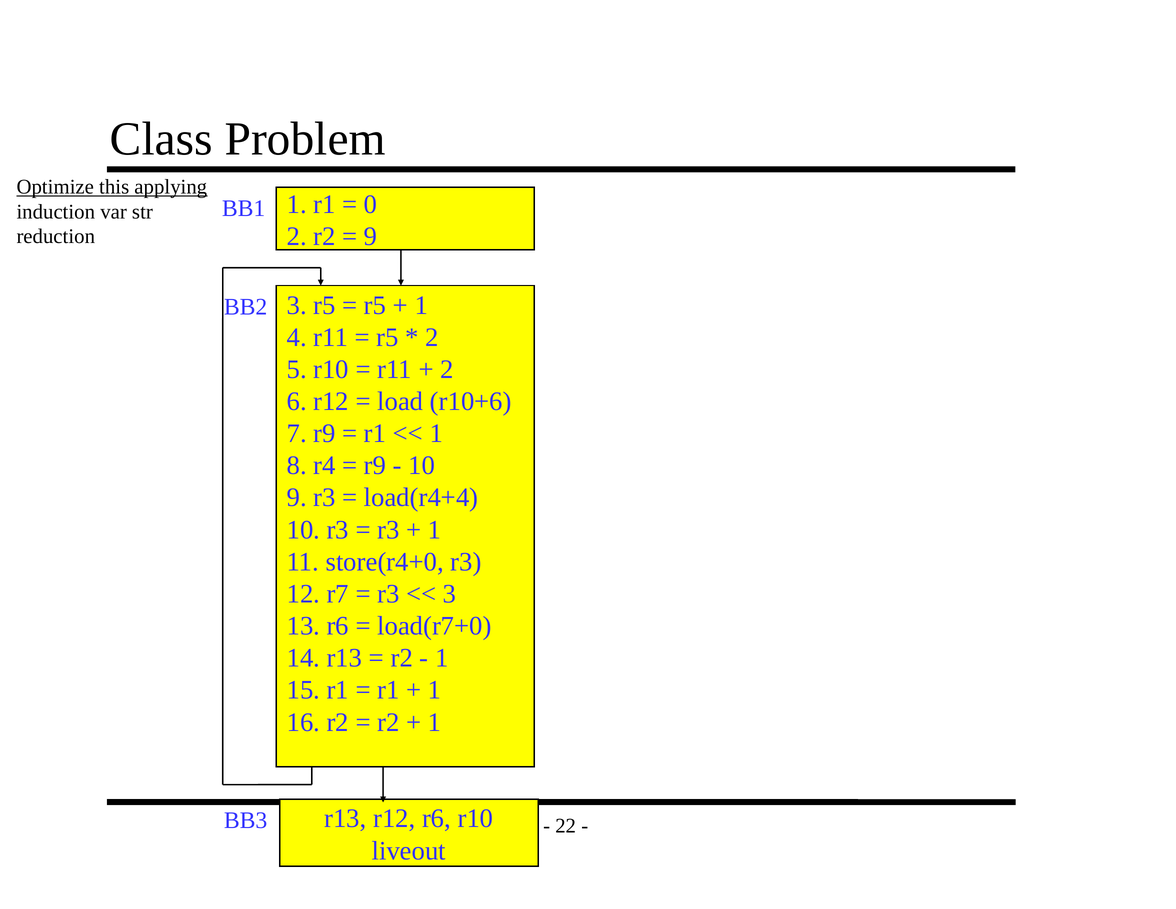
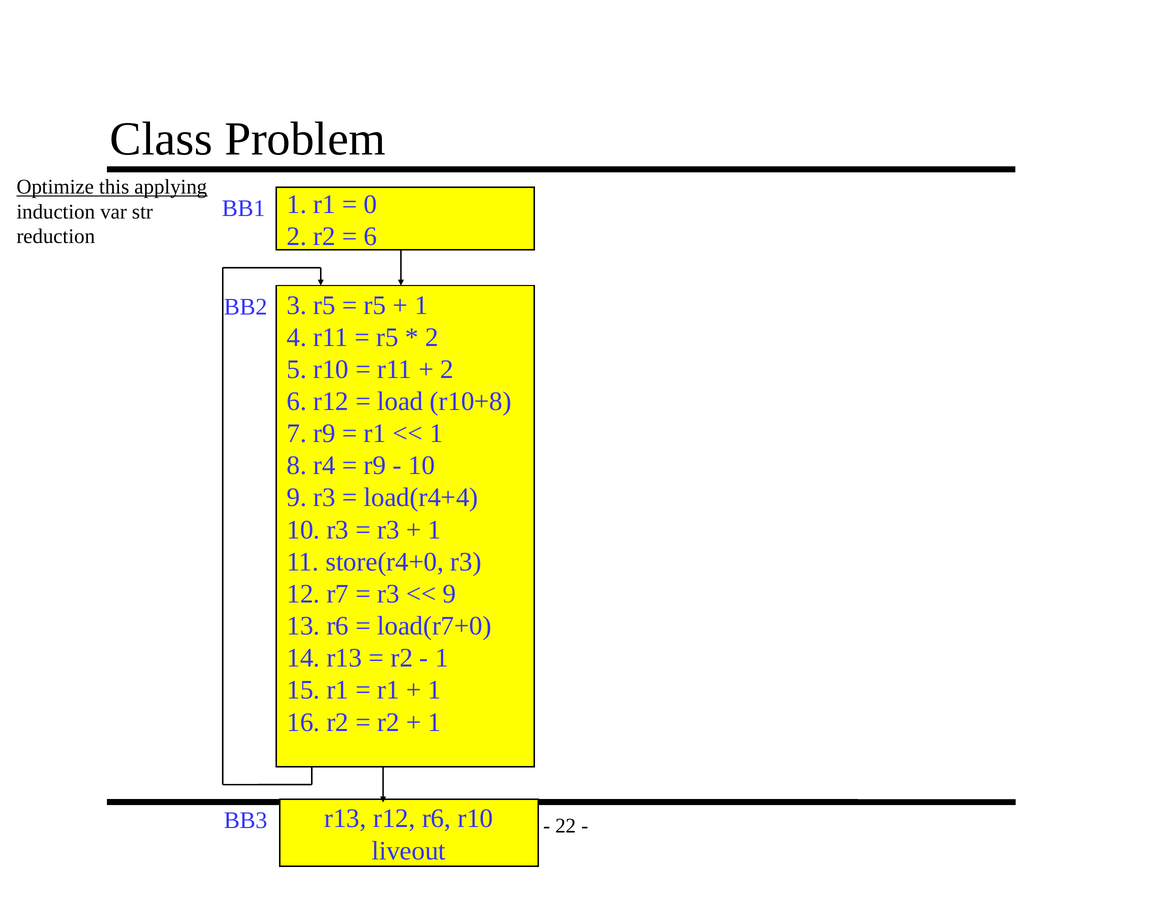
9: 9 -> 6 (371, 237)
r10+6: r10+6 -> r10+8 (471, 401)
3: 3 -> 9 (450, 594)
